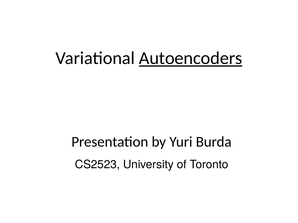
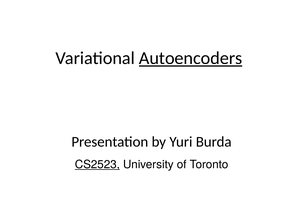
CS2523 underline: none -> present (97, 165)
